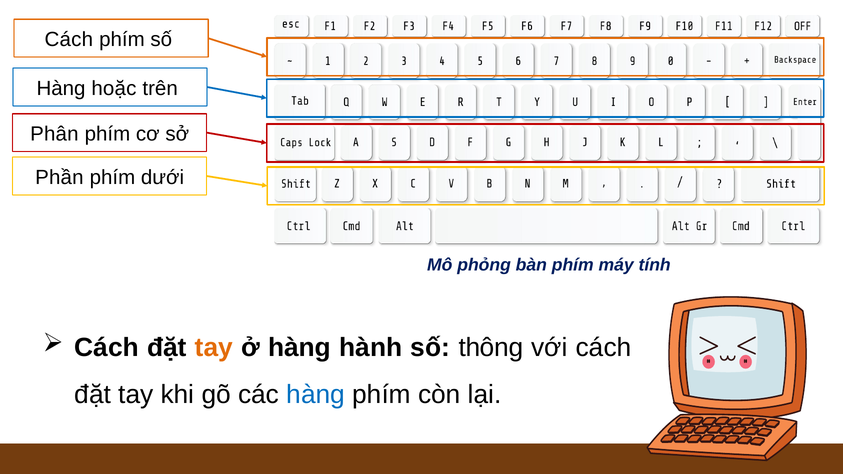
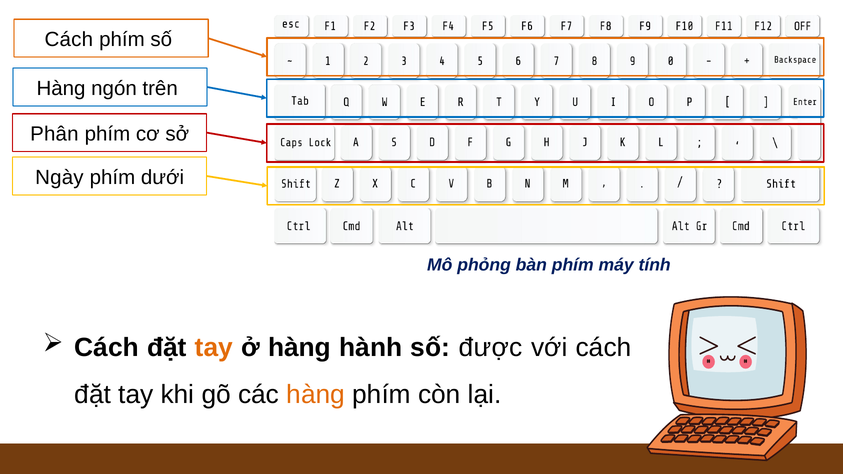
hoặc: hoặc -> ngón (114, 88)
Phần: Phần -> Ngày (59, 178)
thông: thông -> được (491, 347)
hàng colour: blue -> orange (316, 395)
